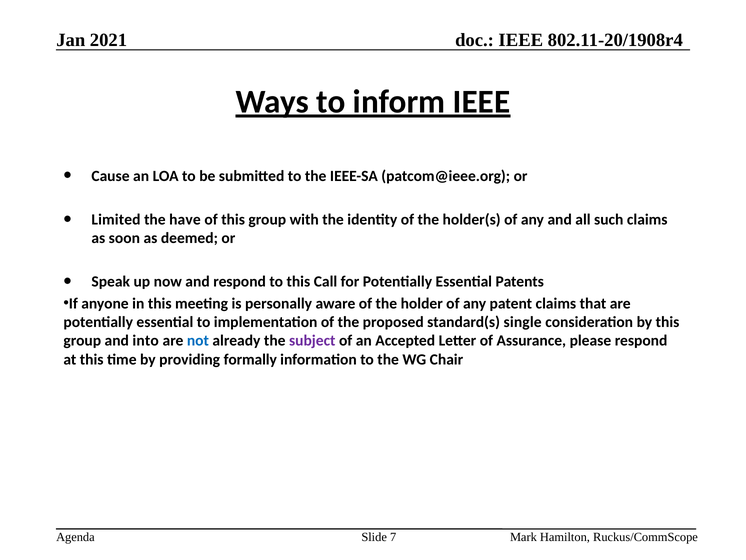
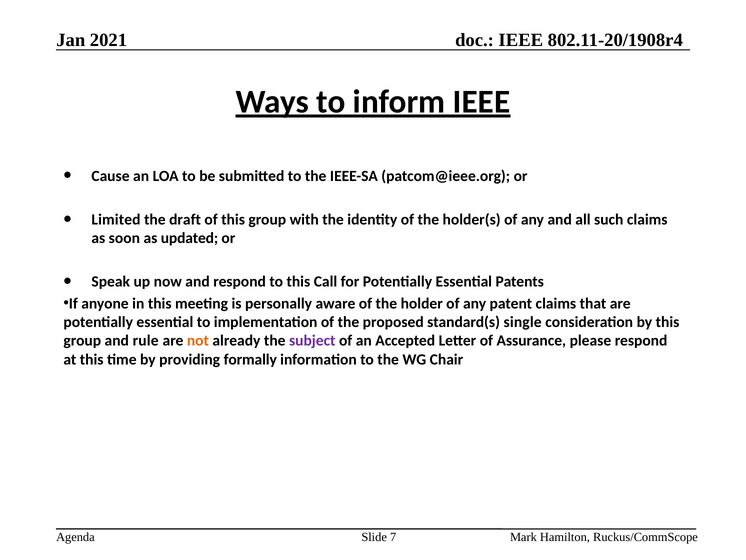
have: have -> draft (185, 219)
deemed: deemed -> updated (189, 238)
into: into -> rule (146, 341)
not colour: blue -> orange (198, 341)
